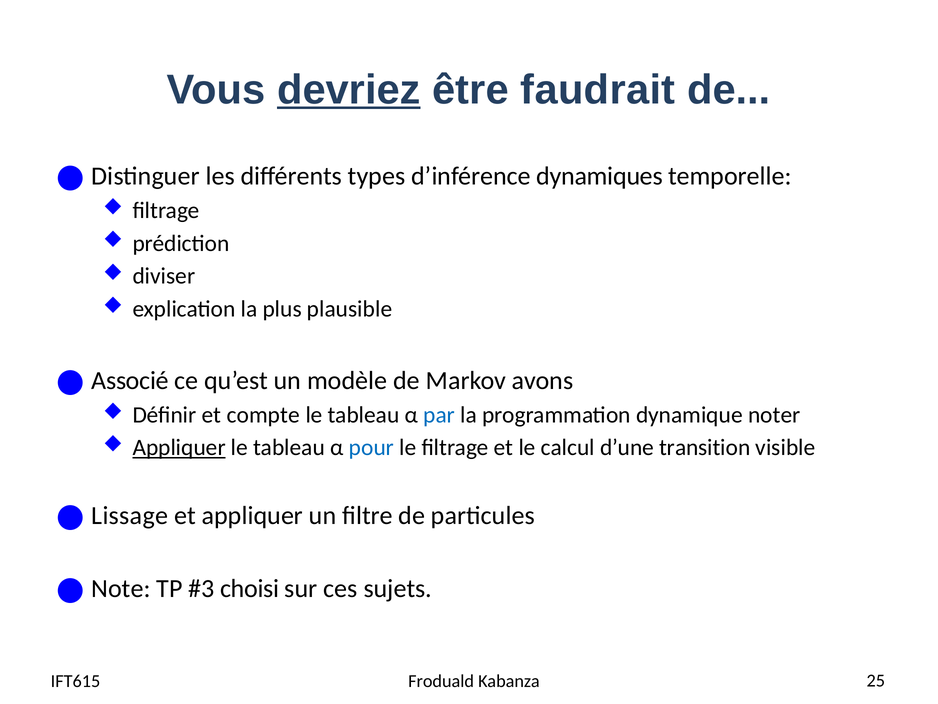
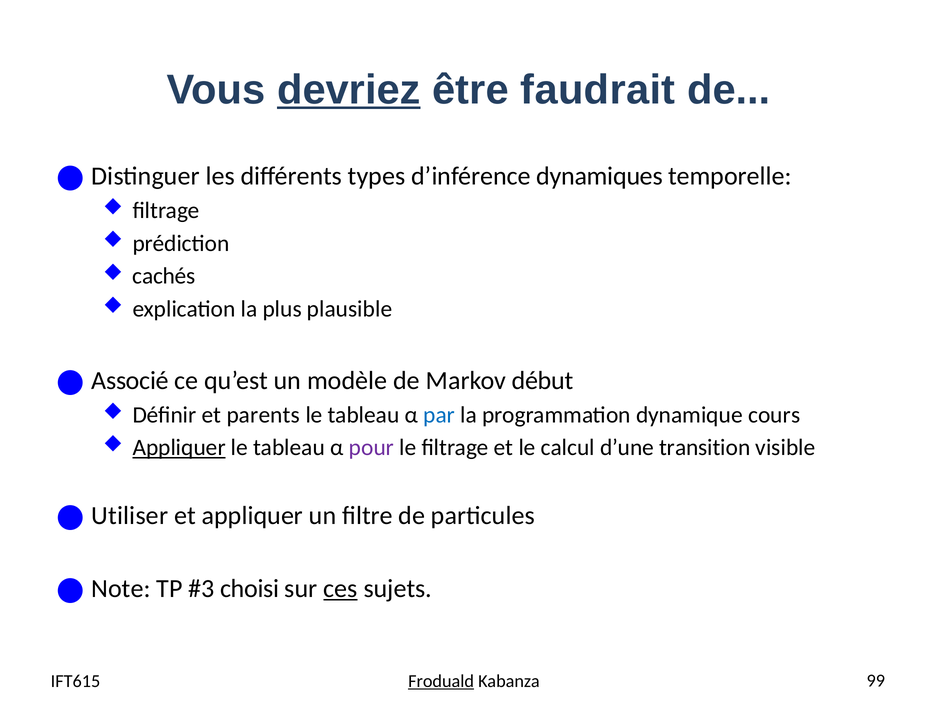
diviser: diviser -> cachés (164, 276)
avons: avons -> début (543, 380)
compte: compte -> parents (263, 415)
noter: noter -> cours (774, 415)
pour colour: blue -> purple (371, 447)
Lissage: Lissage -> Utiliser (130, 515)
ces underline: none -> present (340, 588)
Froduald underline: none -> present (441, 680)
25: 25 -> 99 (876, 680)
